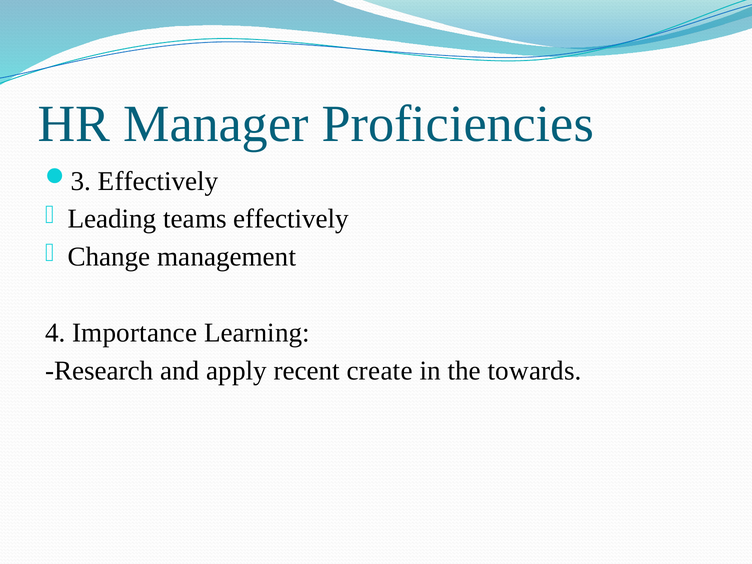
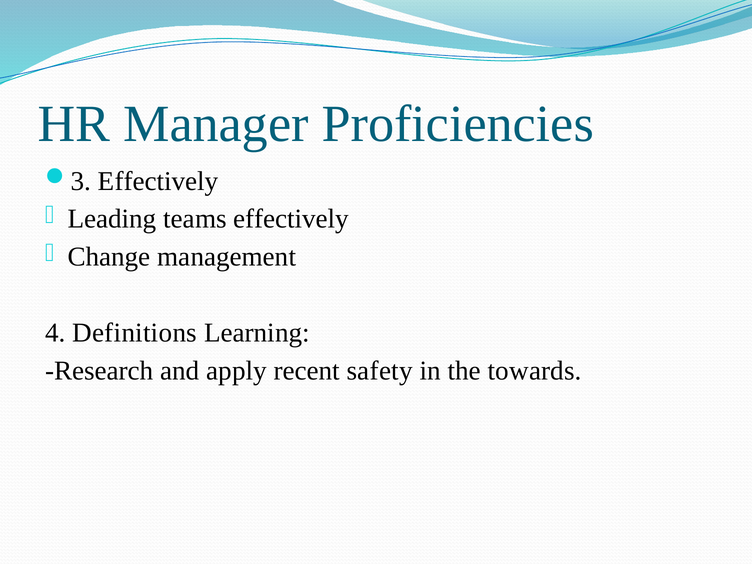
Importance: Importance -> Definitions (135, 333)
create: create -> safety (380, 371)
